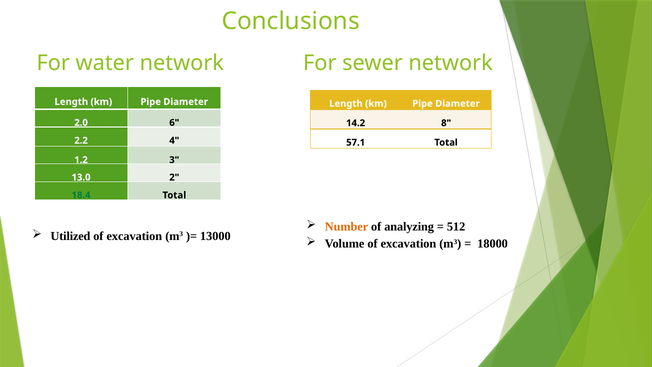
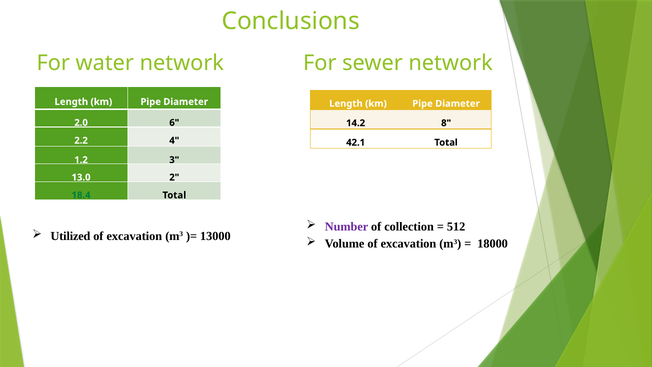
57.1: 57.1 -> 42.1 (356, 142)
Number colour: orange -> purple (347, 227)
analyzing: analyzing -> collection (409, 227)
